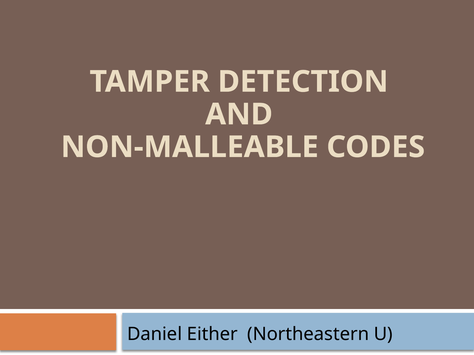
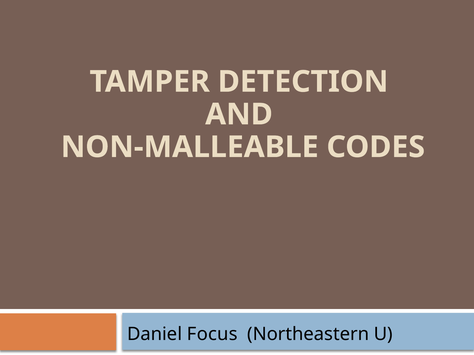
Either: Either -> Focus (212, 335)
